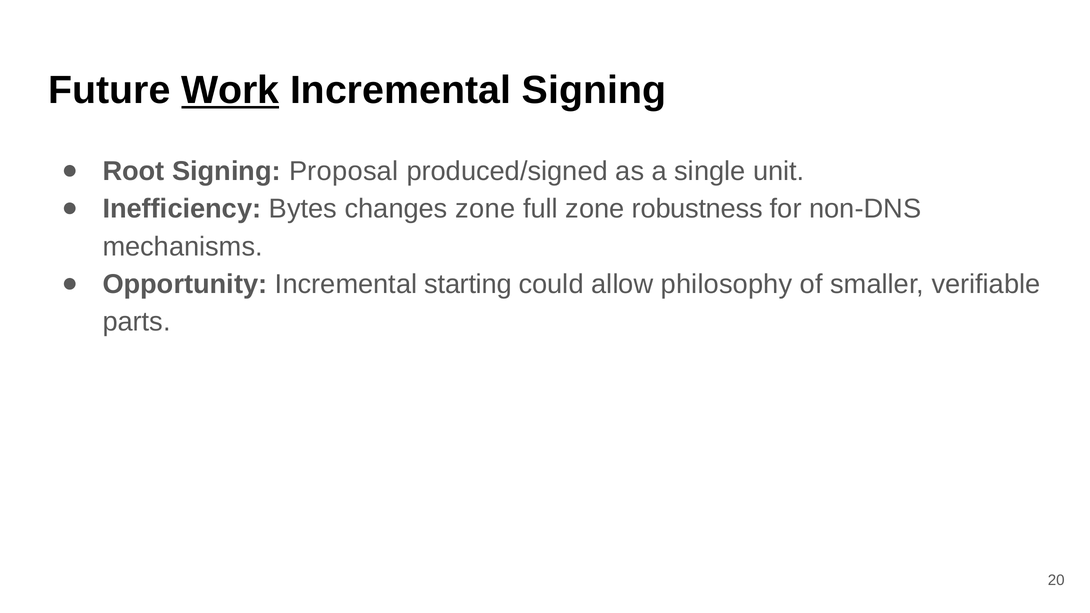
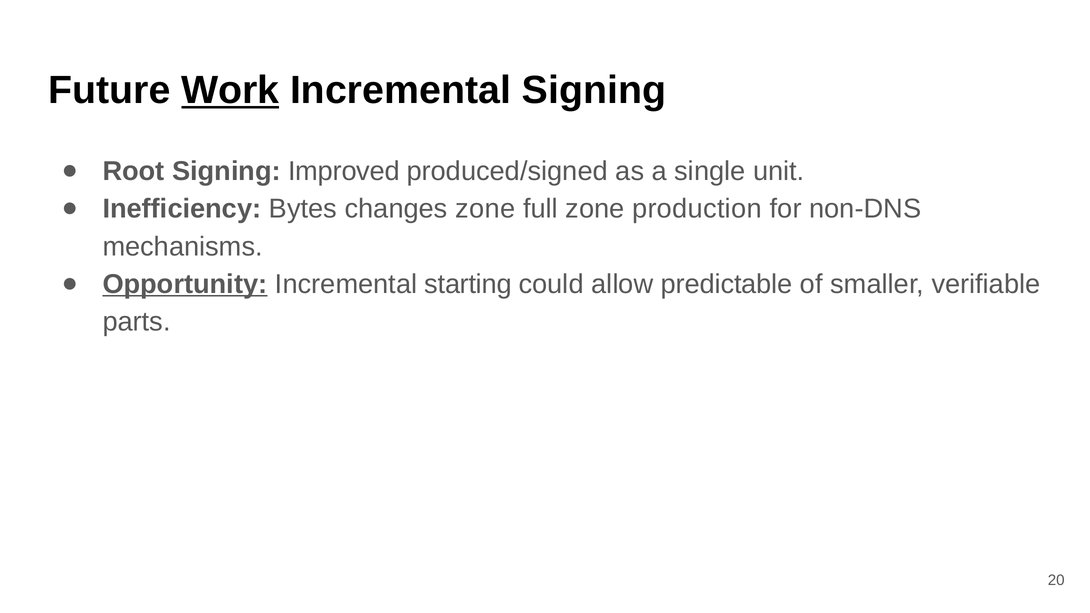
Proposal: Proposal -> Improved (344, 171)
robustness: robustness -> production (697, 209)
Opportunity underline: none -> present (185, 284)
philosophy: philosophy -> predictable (727, 284)
